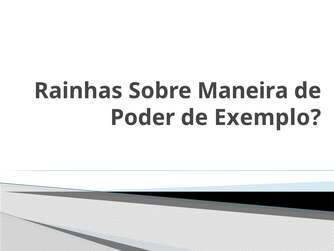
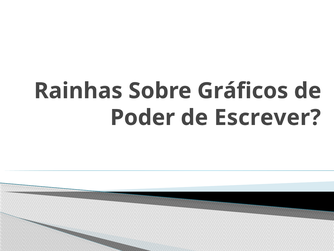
Maneira: Maneira -> Gráficos (243, 91)
Exemplo: Exemplo -> Escrever (268, 117)
